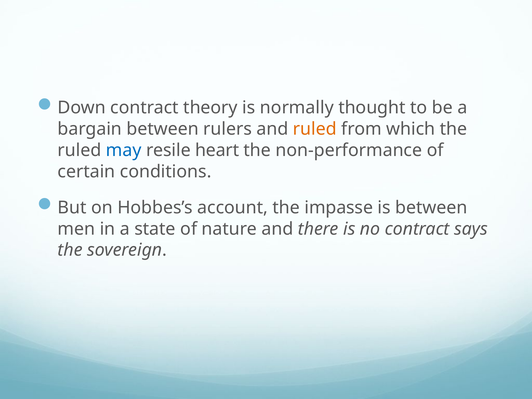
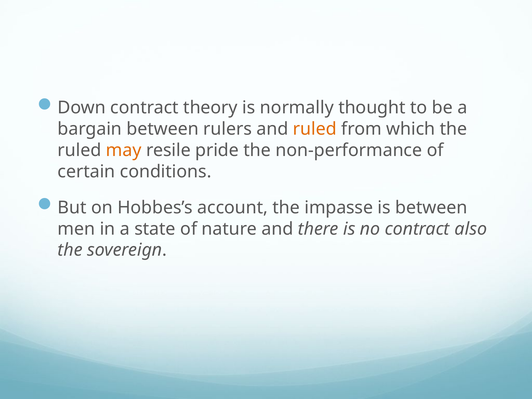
may colour: blue -> orange (124, 150)
heart: heart -> pride (217, 150)
says: says -> also (471, 229)
